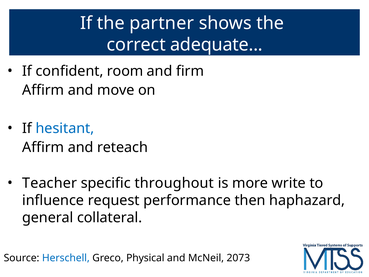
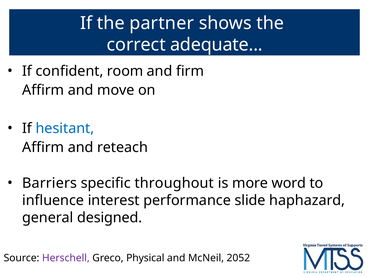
Teacher: Teacher -> Barriers (50, 183)
write: write -> word (289, 183)
request: request -> interest (114, 200)
then: then -> slide (250, 200)
collateral: collateral -> designed (110, 217)
Herschell colour: blue -> purple (66, 258)
2073: 2073 -> 2052 (238, 258)
